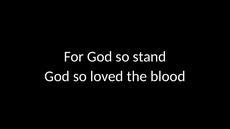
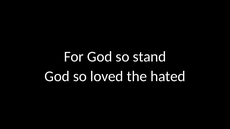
blood: blood -> hated (168, 77)
